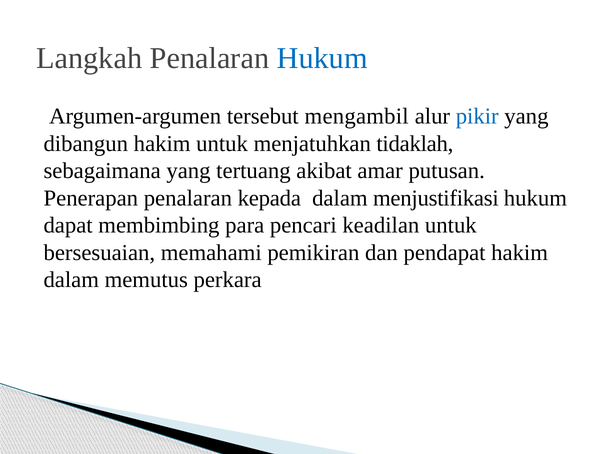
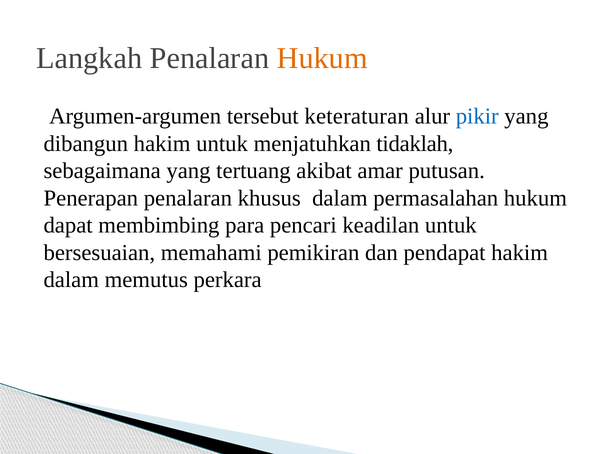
Hukum colour: blue -> orange (322, 58)
mengambil: mengambil -> keteraturan (357, 116)
kepada: kepada -> khusus (269, 198)
menjustifikasi: menjustifikasi -> permasalahan (436, 198)
